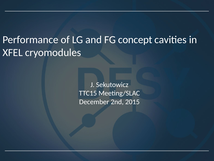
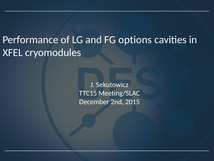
concept: concept -> options (135, 40)
